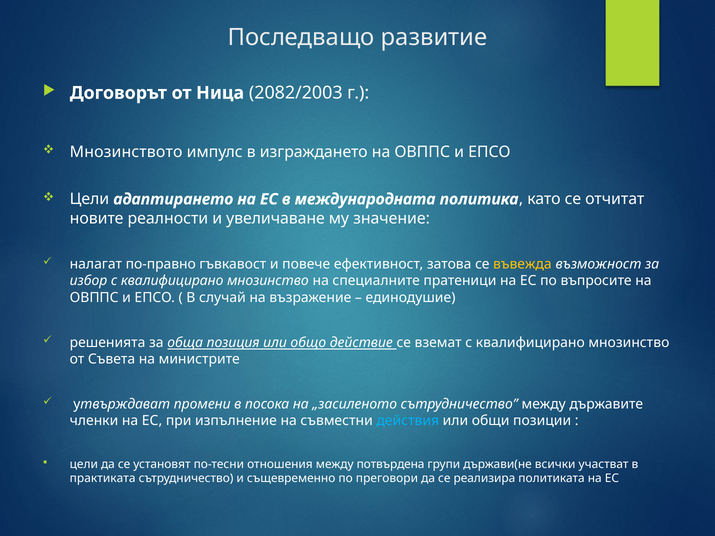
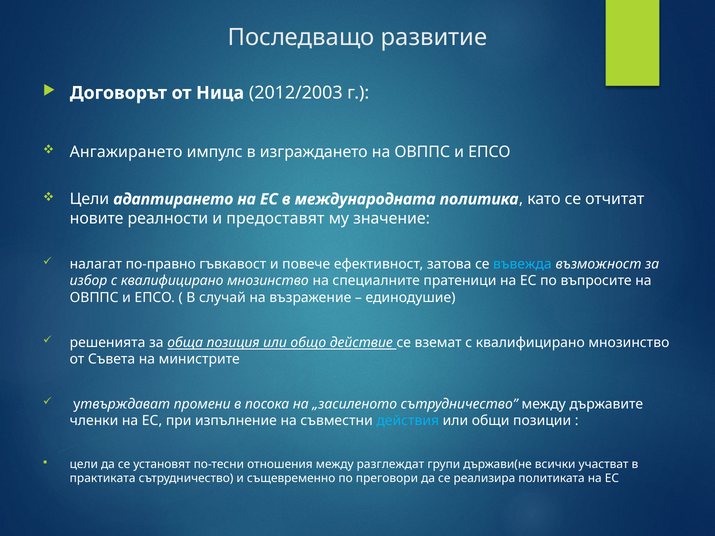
2082/2003: 2082/2003 -> 2012/2003 (296, 93)
Мнозинството: Мнозинството -> Ангажирането (126, 152)
увеличаване: увеличаване -> предоставят (275, 218)
въвежда colour: yellow -> light blue (522, 264)
потвърдена: потвърдена -> разглеждат (390, 464)
